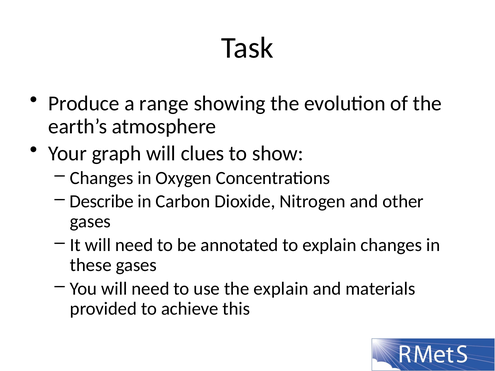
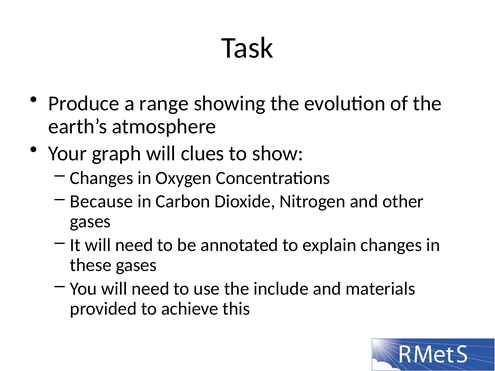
Describe: Describe -> Because (102, 202)
the explain: explain -> include (281, 289)
